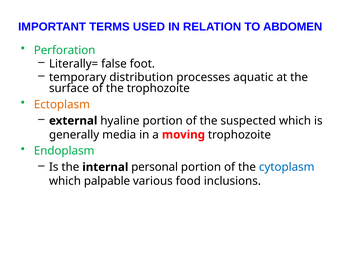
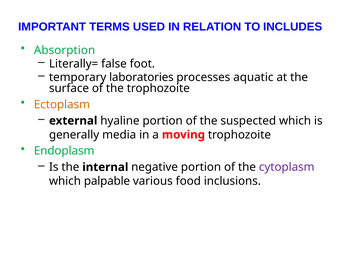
ABDOMEN: ABDOMEN -> INCLUDES (293, 27)
Perforation: Perforation -> Absorption (65, 50)
distribution: distribution -> laboratories (141, 77)
personal: personal -> negative (155, 167)
cytoplasm colour: blue -> purple (287, 167)
